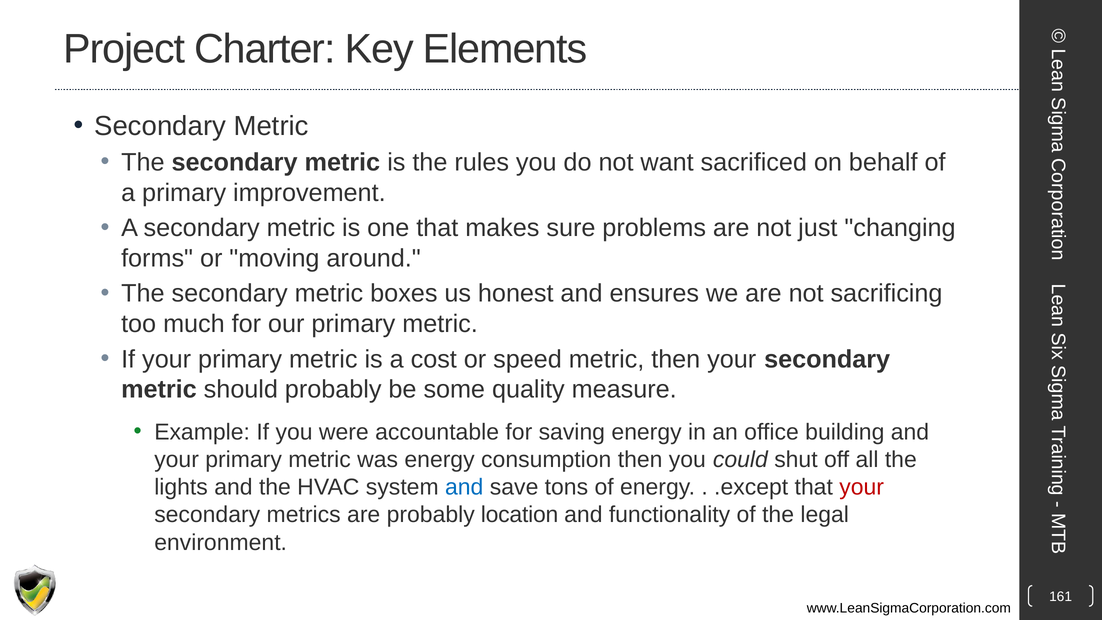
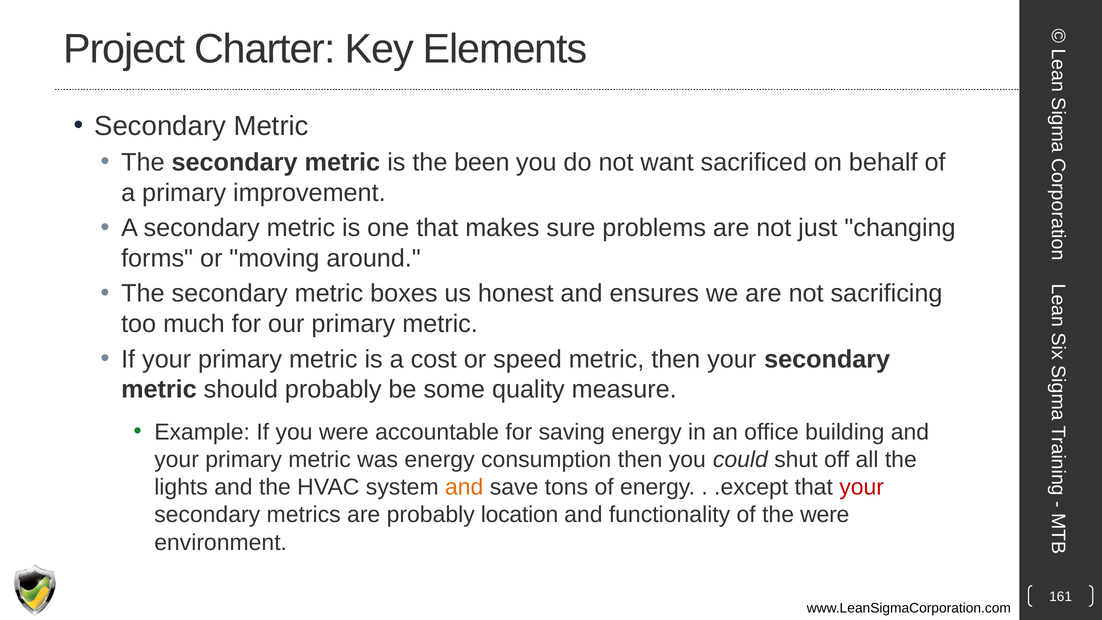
rules: rules -> been (482, 162)
and colour: blue -> orange (464, 487)
the legal: legal -> were (825, 515)
